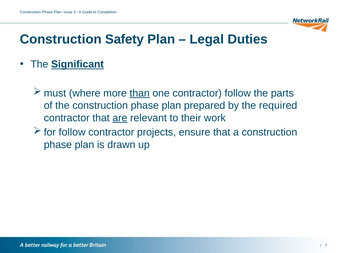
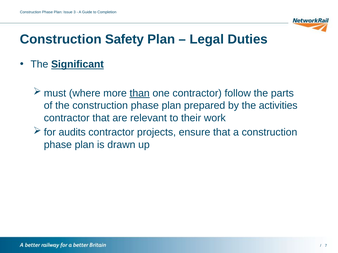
required: required -> activities (278, 106)
are underline: present -> none (120, 118)
follow: follow -> audits (72, 133)
